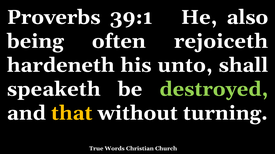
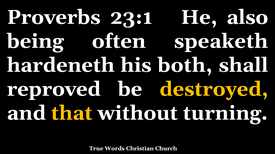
39:1: 39:1 -> 23:1 (131, 17)
rejoiceth: rejoiceth -> speaketh (221, 41)
unto: unto -> both (185, 65)
speaketh: speaketh -> reproved (54, 90)
destroyed colour: light green -> yellow (214, 90)
